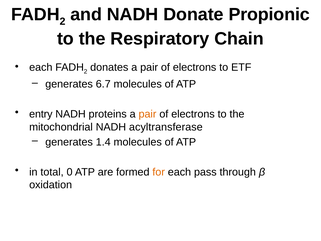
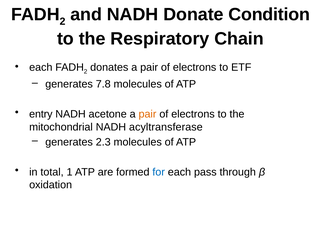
Propionic: Propionic -> Condition (269, 14)
6.7: 6.7 -> 7.8 (103, 84)
proteins: proteins -> acetone (108, 114)
1.4: 1.4 -> 2.3 (103, 142)
0: 0 -> 1 (70, 172)
for colour: orange -> blue (159, 172)
